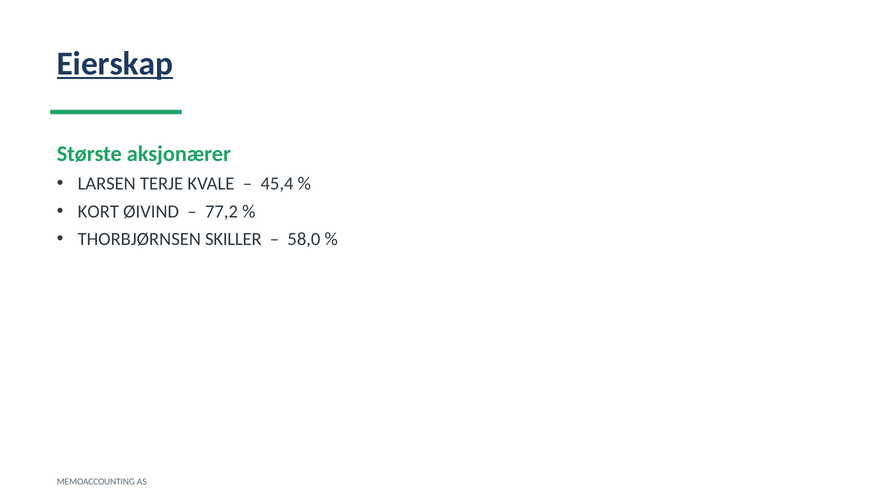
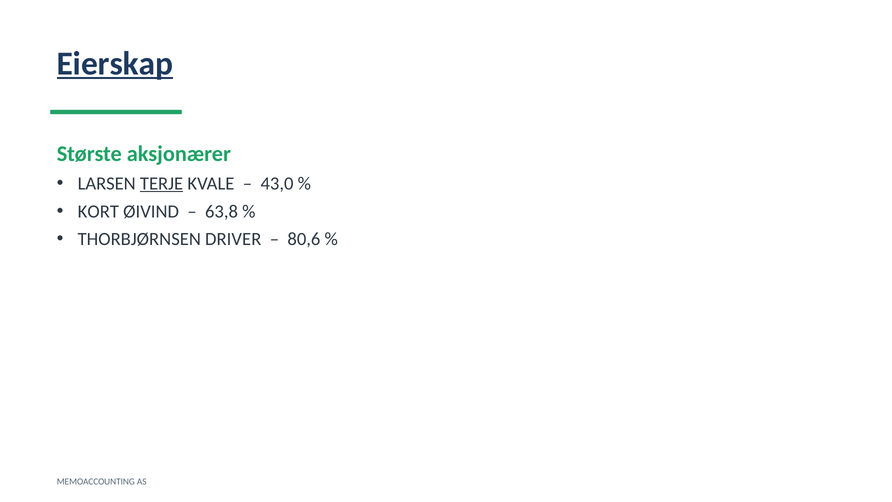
TERJE underline: none -> present (162, 183)
45,4: 45,4 -> 43,0 (277, 183)
77,2: 77,2 -> 63,8 (221, 211)
SKILLER: SKILLER -> DRIVER (233, 239)
58,0: 58,0 -> 80,6 (304, 239)
